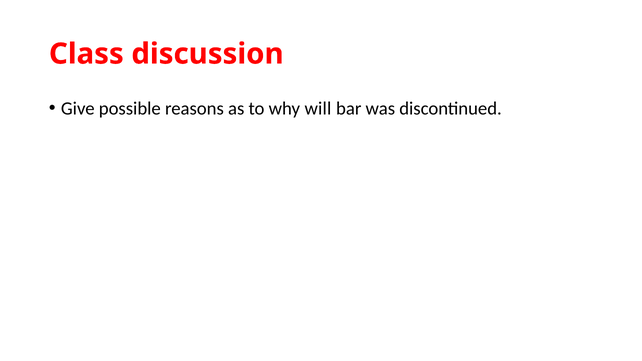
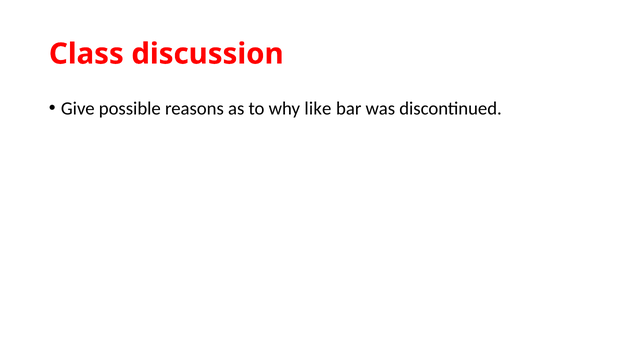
will: will -> like (318, 109)
